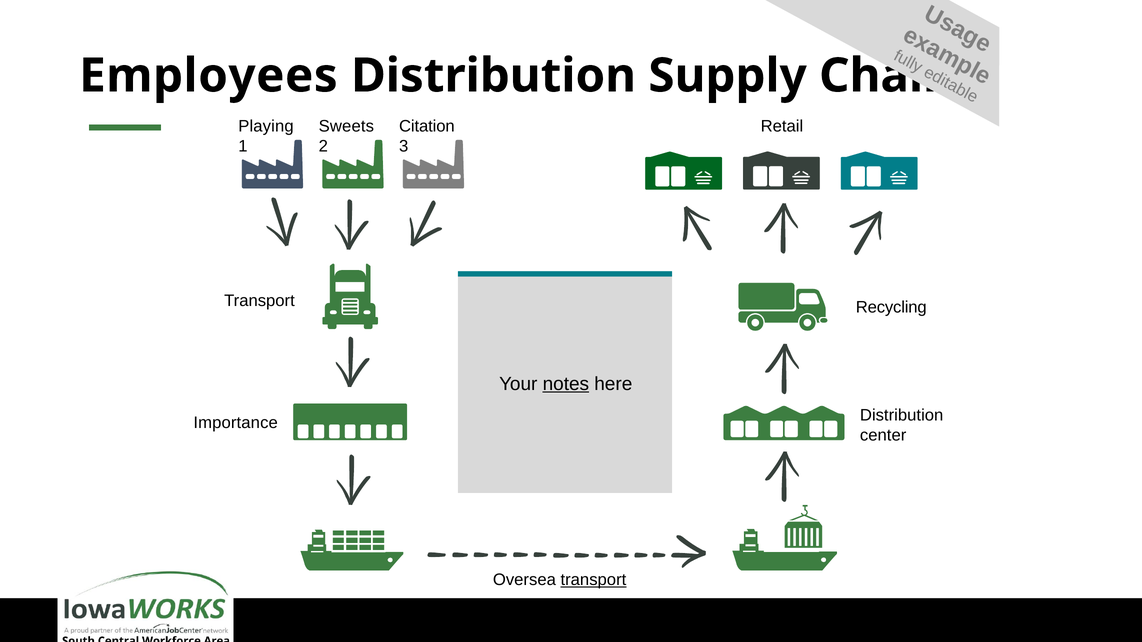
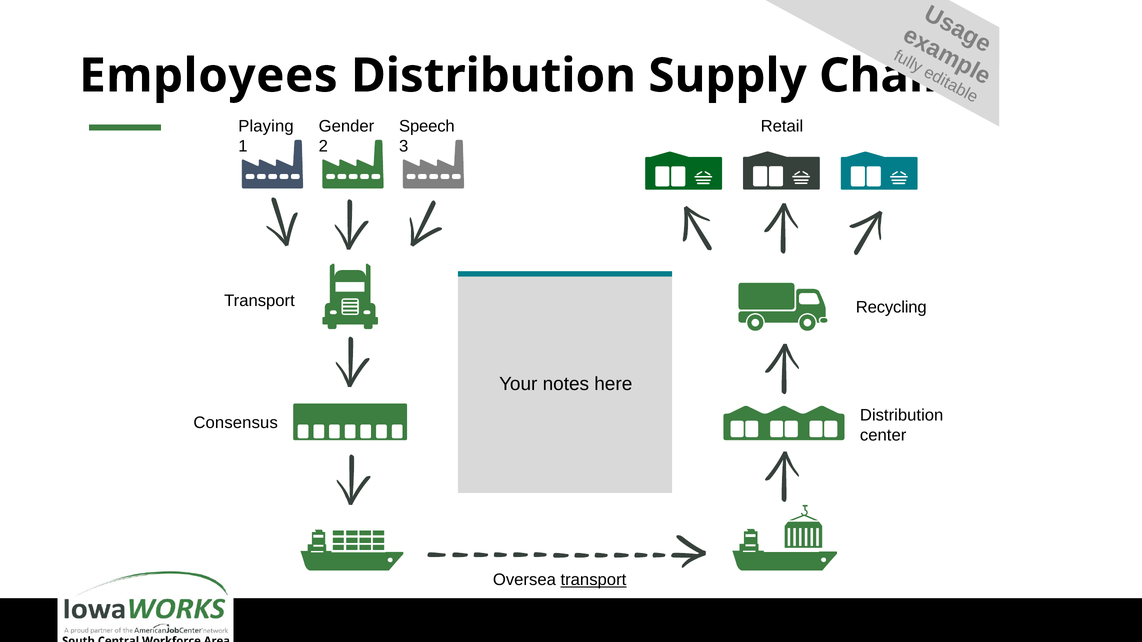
Sweets: Sweets -> Gender (346, 126)
Citation: Citation -> Speech (427, 126)
notes underline: present -> none (566, 384)
Importance: Importance -> Consensus (236, 423)
